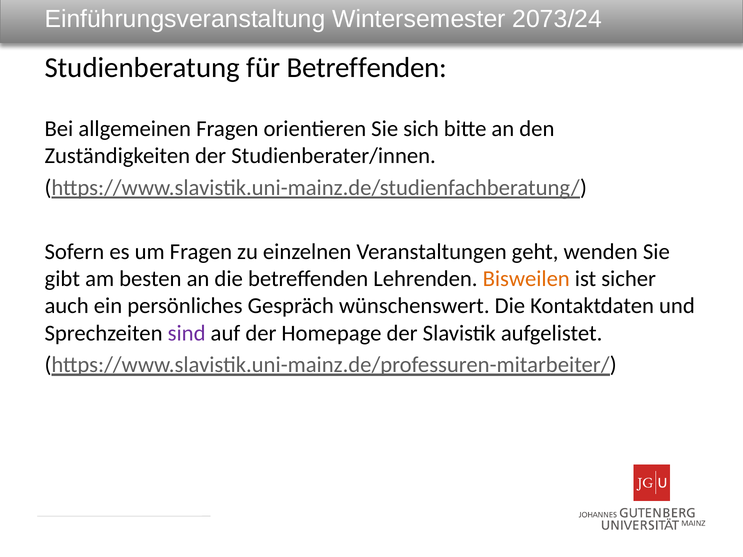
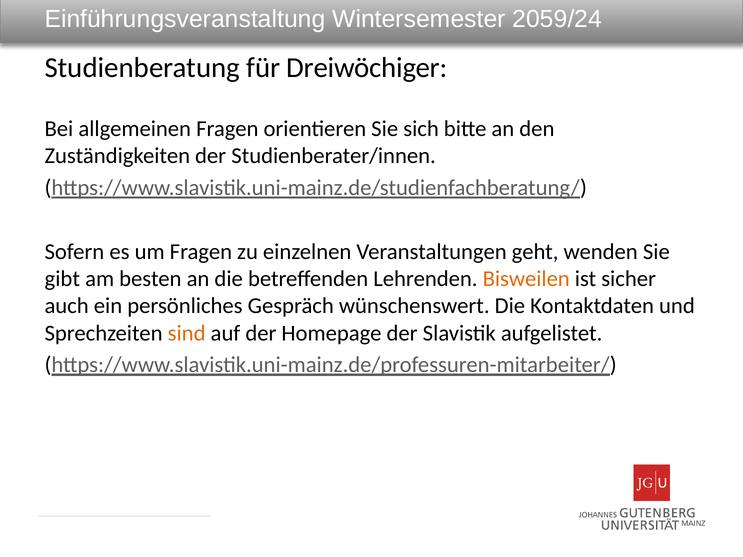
2073/24: 2073/24 -> 2059/24 (557, 19)
für Betreffenden: Betreffenden -> Dreiwöchiger (367, 68)
sind colour: purple -> orange (187, 333)
